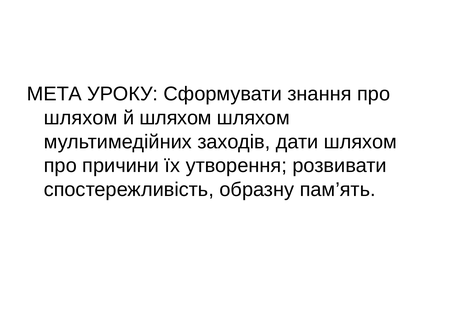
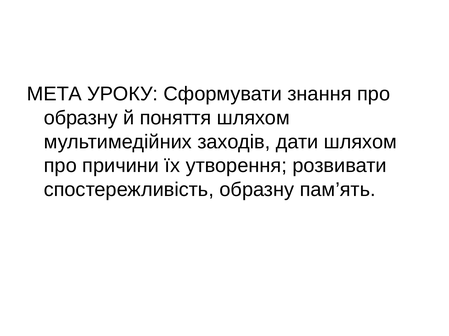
шляхом: шляхом -> образну (81, 118)
й шляхом: шляхом -> поняття (176, 118)
